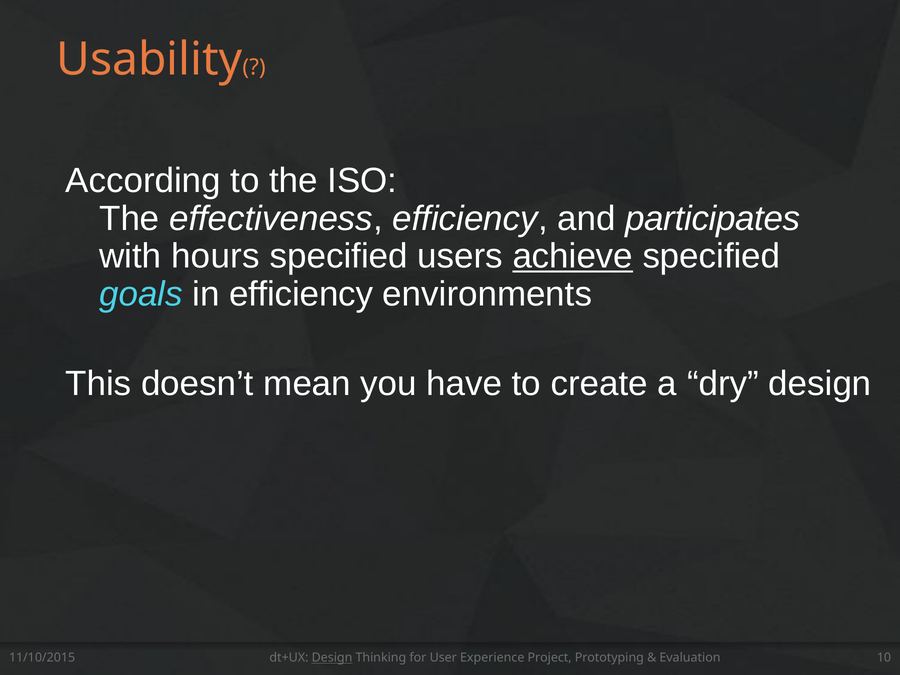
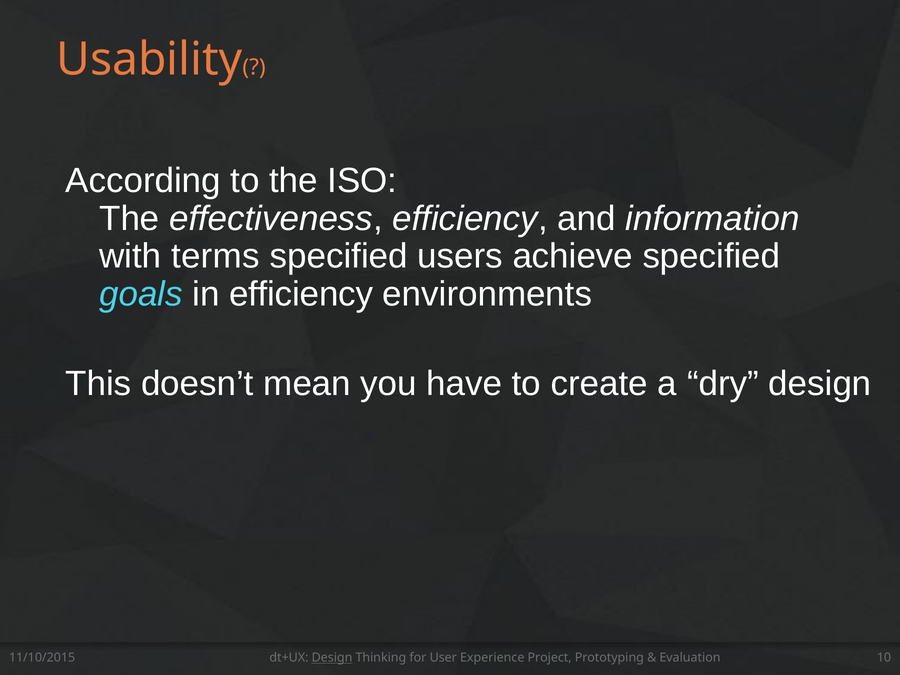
participates: participates -> information (713, 219)
hours: hours -> terms (216, 256)
achieve underline: present -> none (573, 256)
